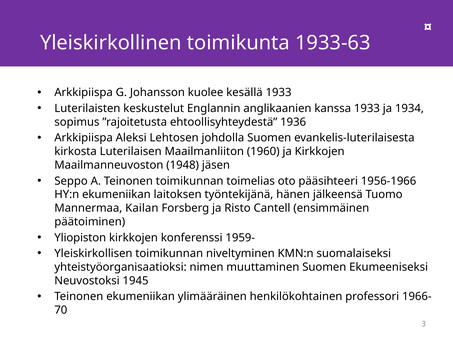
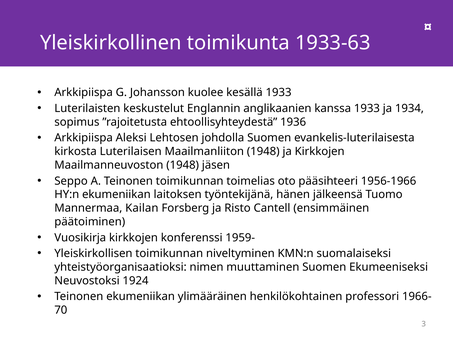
Maailmanliiton 1960: 1960 -> 1948 (263, 151)
Yliopiston: Yliopiston -> Vuosikirja (80, 237)
1945: 1945 -> 1924 (136, 281)
